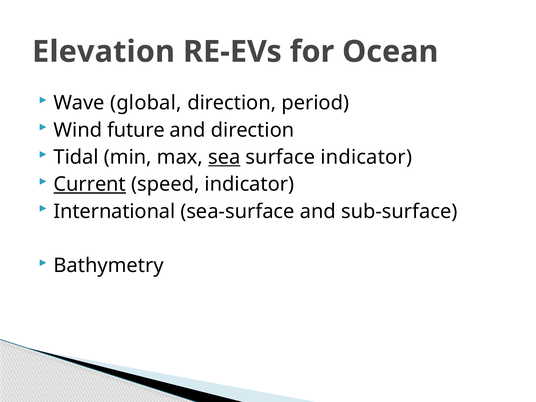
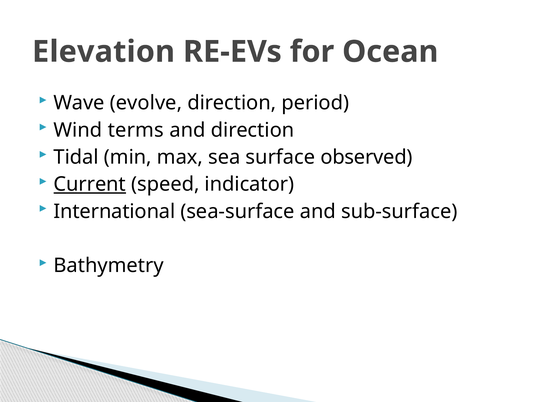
global: global -> evolve (146, 103)
future: future -> terms (136, 130)
sea underline: present -> none (224, 157)
surface indicator: indicator -> observed (367, 157)
